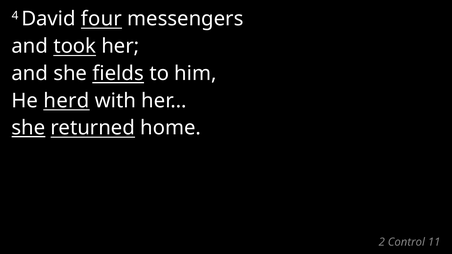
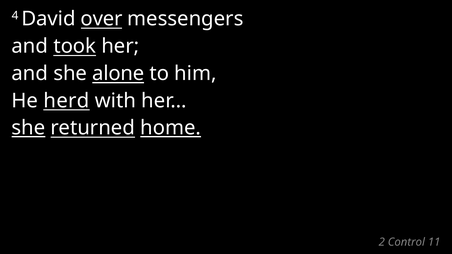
four: four -> over (102, 19)
fields: fields -> alone (118, 73)
home underline: none -> present (171, 128)
